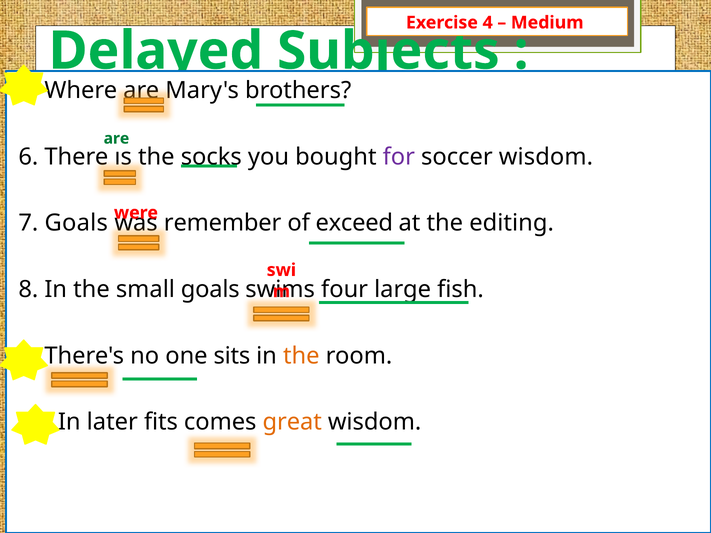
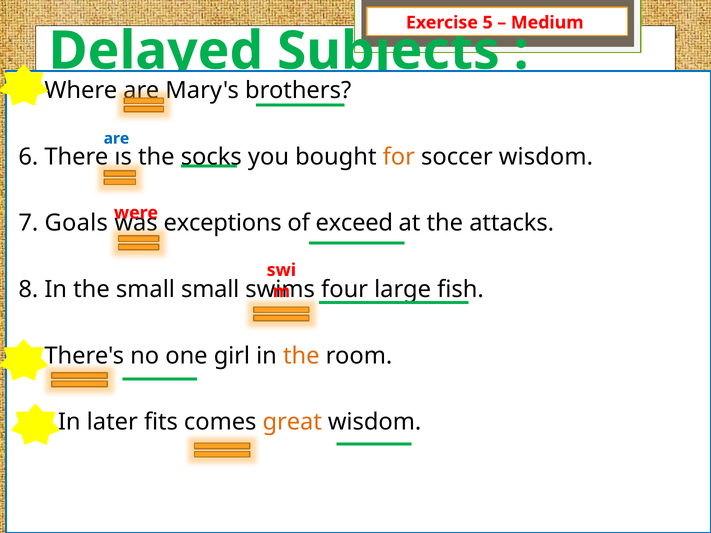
Exercise 4: 4 -> 5 (488, 23)
are colour: green -> blue (116, 139)
for colour: purple -> orange (399, 157)
remember: remember -> exceptions (223, 223)
editing: editing -> attacks (512, 223)
small goals: goals -> small (210, 290)
sits: sits -> girl (232, 356)
